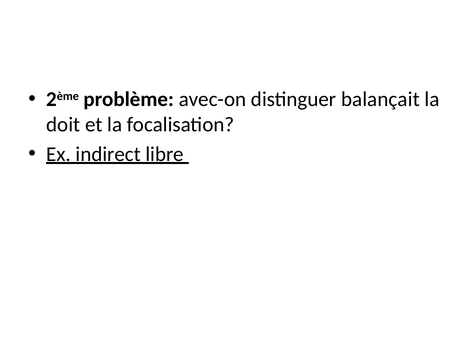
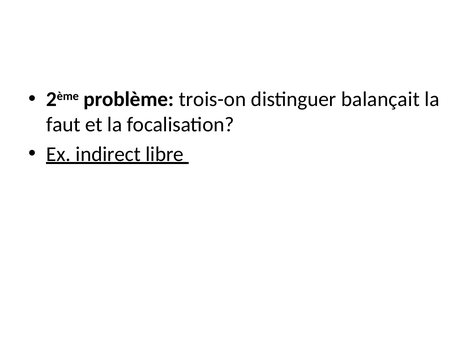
avec-on: avec-on -> trois-on (212, 99)
doit: doit -> faut (63, 124)
